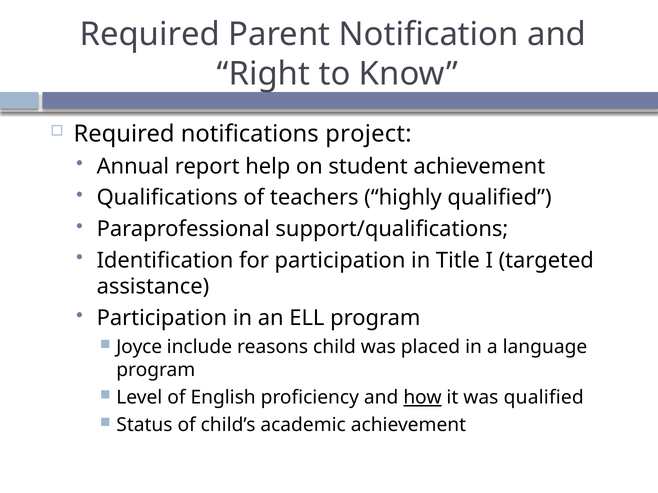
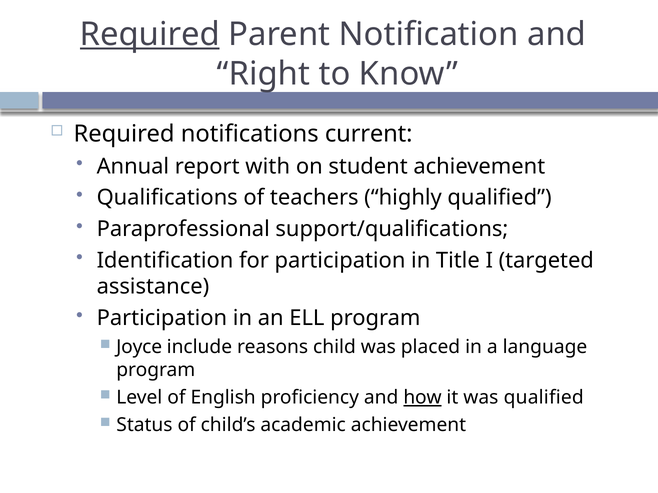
Required underline: none -> present (150, 35)
project: project -> current (369, 134)
help: help -> with (268, 167)
